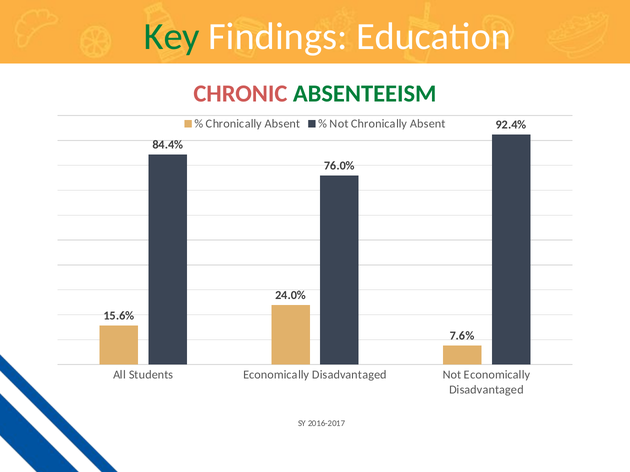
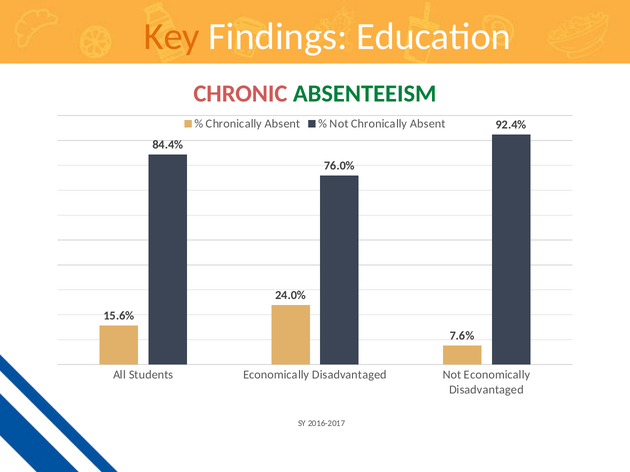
Key colour: green -> orange (172, 37)
